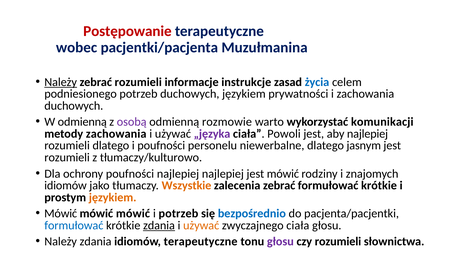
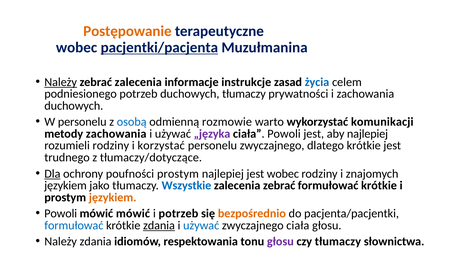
Postępowanie colour: red -> orange (127, 31)
pacjentki/pacjenta underline: none -> present (159, 47)
zebrać rozumieli: rozumieli -> zalecenia (138, 82)
duchowych językiem: językiem -> tłumaczy (244, 94)
W odmienną: odmienną -> personelu (82, 122)
osobą colour: purple -> blue (132, 122)
rozumieli dlatego: dlatego -> rodziny (111, 145)
i poufności: poufności -> korzystać (161, 145)
personelu niewerbalne: niewerbalne -> zwyczajnego (272, 145)
dlatego jasnym: jasnym -> krótkie (364, 145)
rozumieli: rozumieli -> trudnego (67, 157)
tłumaczy/kulturowo: tłumaczy/kulturowo -> tłumaczy/dotyczące (151, 157)
Dla underline: none -> present (52, 173)
poufności najlepiej: najlepiej -> prostym (178, 173)
jest mówić: mówić -> wobec (283, 173)
idiomów: idiomów -> językiem (66, 185)
Wszystkie colour: orange -> blue (186, 185)
Mówić: Mówić -> Powoli (61, 213)
bezpośrednio colour: blue -> orange (252, 213)
używać colour: orange -> blue (201, 225)
idiomów terapeutyczne: terapeutyczne -> respektowania (201, 241)
czy rozumieli: rozumieli -> tłumaczy (338, 241)
